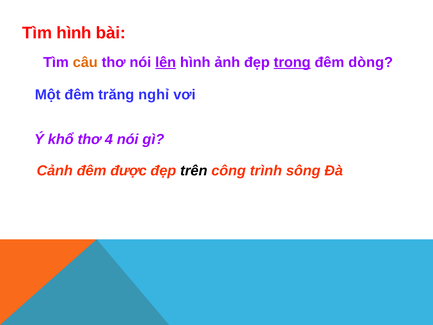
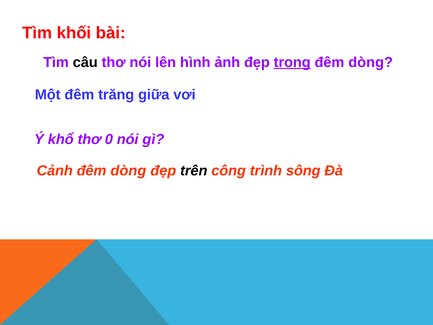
Tìm hình: hình -> khối (74, 33)
câu colour: orange -> black (85, 62)
lên underline: present -> none (166, 62)
nghỉ: nghỉ -> giữa (154, 95)
4: 4 -> 0 (109, 139)
Cảnh đêm được: được -> dòng (128, 171)
